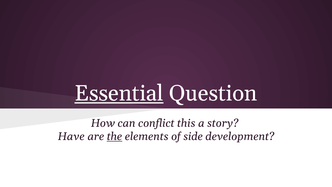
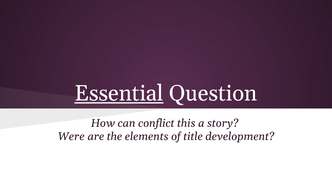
Have: Have -> Were (71, 136)
the underline: present -> none (114, 136)
side: side -> title (193, 136)
